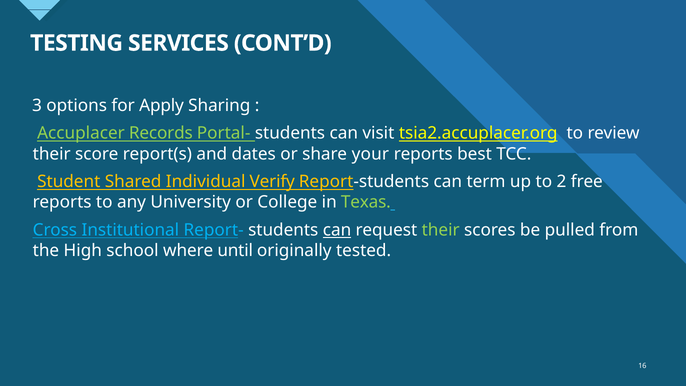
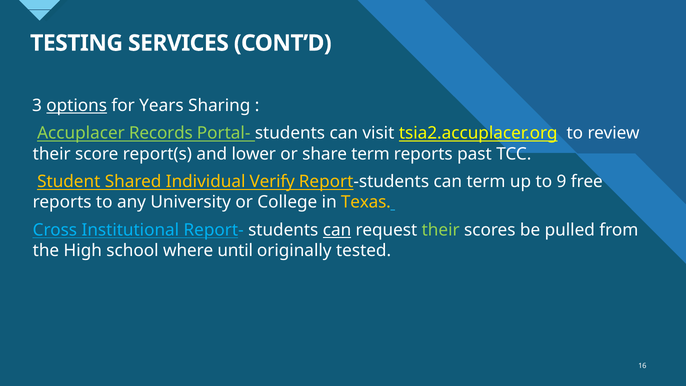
options underline: none -> present (77, 106)
Apply: Apply -> Years (161, 106)
dates: dates -> lower (254, 154)
share your: your -> term (370, 154)
best: best -> past (474, 154)
2: 2 -> 9 (562, 182)
Texas colour: light green -> yellow (366, 202)
